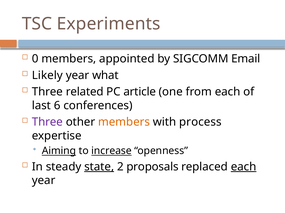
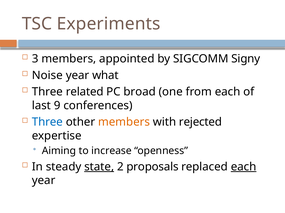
0: 0 -> 3 (35, 59)
Email: Email -> Signy (246, 59)
Likely: Likely -> Noise (47, 76)
article: article -> broad (140, 92)
6: 6 -> 9 (57, 106)
Three colour: purple -> blue (47, 122)
process: process -> rejected (200, 122)
Aiming underline: present -> none (59, 151)
increase underline: present -> none (112, 151)
